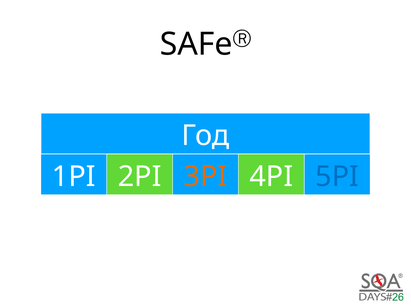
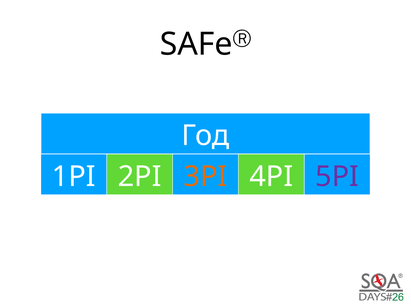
5PI colour: blue -> purple (337, 177)
